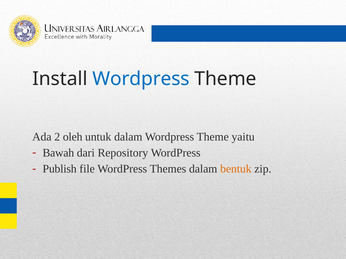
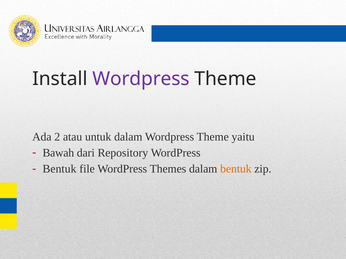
Wordpress colour: blue -> purple (141, 79)
oleh: oleh -> atau (73, 137)
Publish: Publish -> Bentuk (60, 169)
